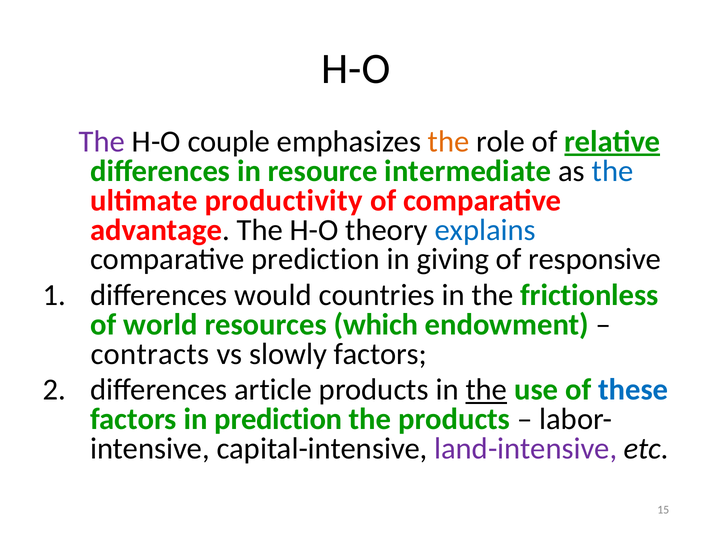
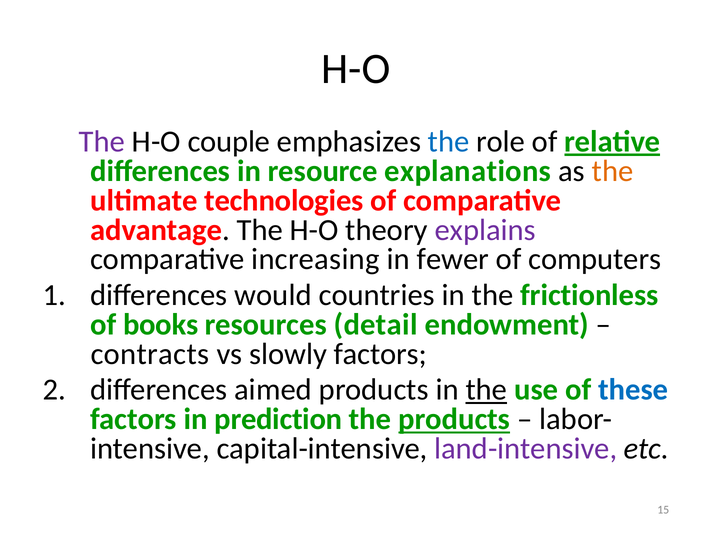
the colour: orange -> blue (449, 142)
intermediate: intermediate -> explanations (468, 171)
the colour: blue -> orange (613, 171)
productivity: productivity -> technologies (284, 200)
explains colour: blue -> purple (485, 230)
comparative prediction: prediction -> increasing (315, 259)
giving: giving -> fewer (453, 259)
responsive: responsive -> computers (595, 259)
world: world -> books (161, 325)
which: which -> detail (376, 325)
article: article -> aimed (273, 390)
products underline: none -> present (454, 419)
